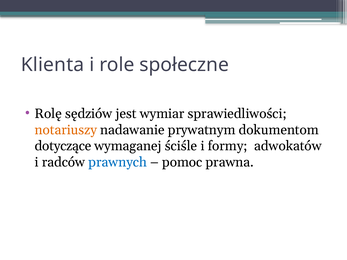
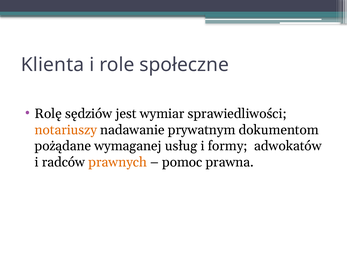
dotyczące: dotyczące -> pożądane (63, 146)
ściśle: ściśle -> usług (181, 146)
prawnych colour: blue -> orange (118, 162)
